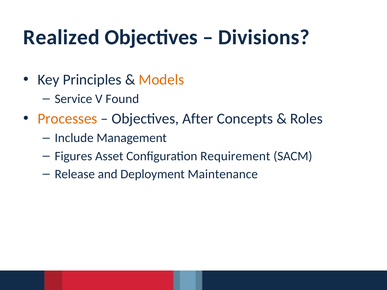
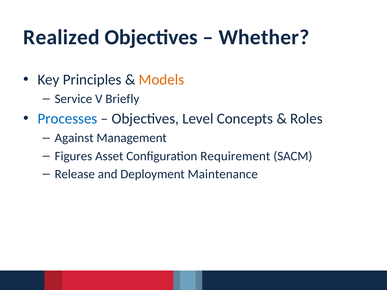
Divisions: Divisions -> Whether (264, 37)
Found: Found -> Briefly (122, 99)
Processes colour: orange -> blue (68, 119)
After: After -> Level (198, 119)
Include: Include -> Against (74, 138)
